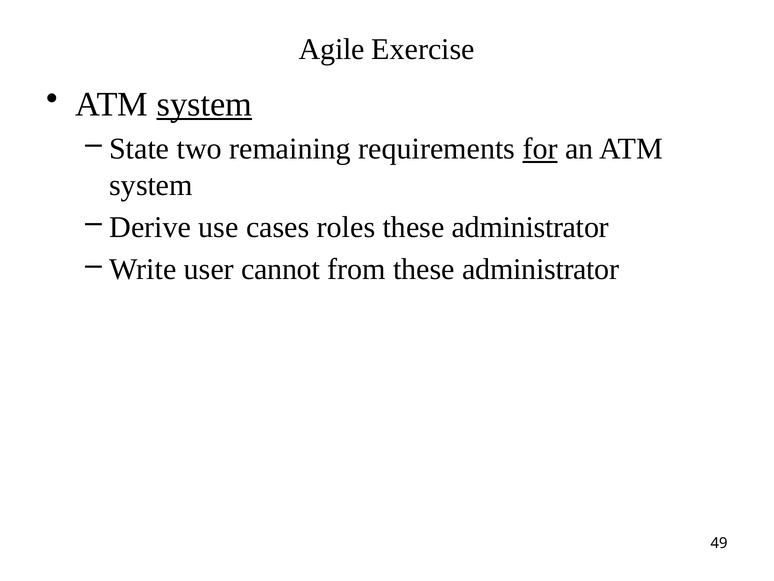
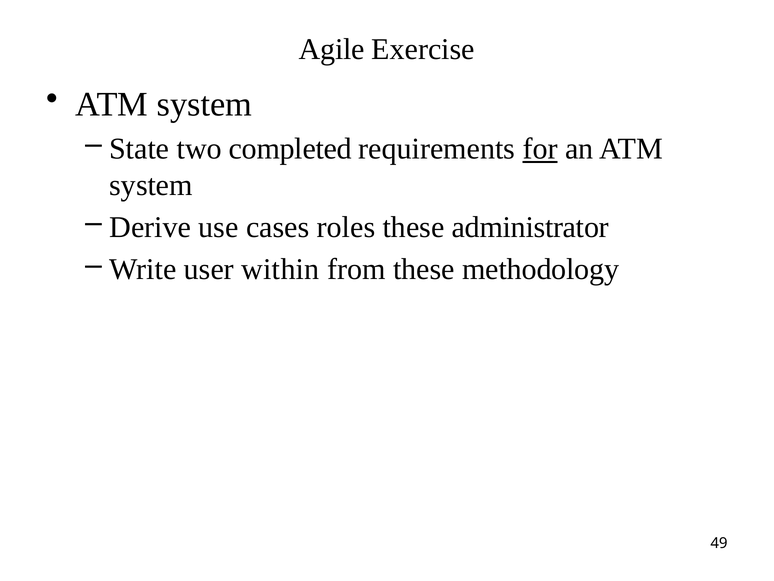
system underline: present -> none (204, 104)
remaining: remaining -> completed (290, 149)
cannot: cannot -> within (280, 269)
from these administrator: administrator -> methodology (541, 269)
